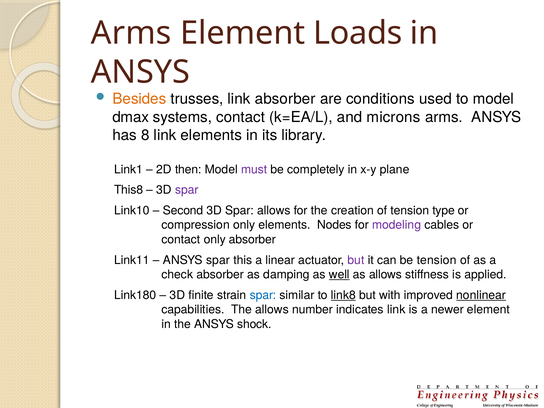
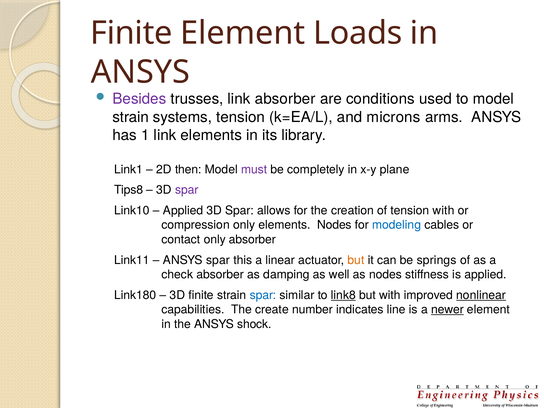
Arms: Arms -> Finite (131, 33)
Besides colour: orange -> purple (139, 99)
dmax: dmax -> strain (131, 117)
systems contact: contact -> tension (241, 117)
8: 8 -> 1 (145, 135)
This8: This8 -> Tips8 (129, 190)
Second: Second -> Applied (183, 210)
tension type: type -> with (443, 210)
modeling colour: purple -> blue (397, 225)
but colour: purple -> orange (356, 260)
be tension: tension -> springs (437, 260)
well underline: present -> none (339, 275)
as allows: allows -> nodes (385, 275)
The allows: allows -> create (272, 310)
indicates link: link -> line (396, 310)
newer underline: none -> present (447, 310)
